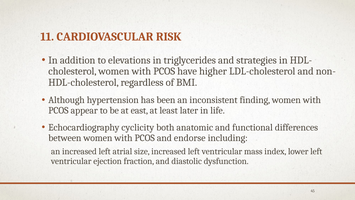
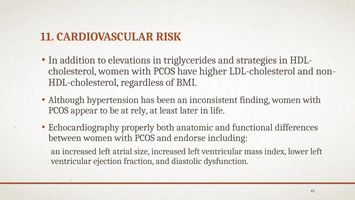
east: east -> rely (139, 110)
cyclicity: cyclicity -> properly (138, 127)
